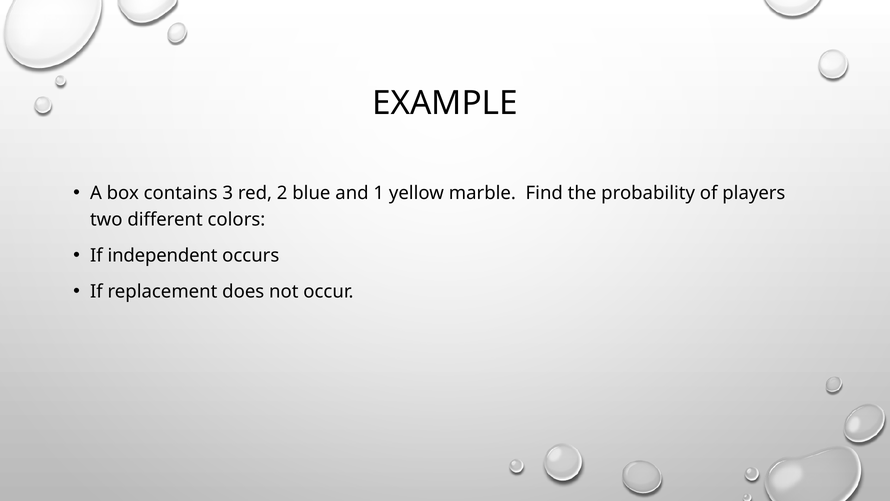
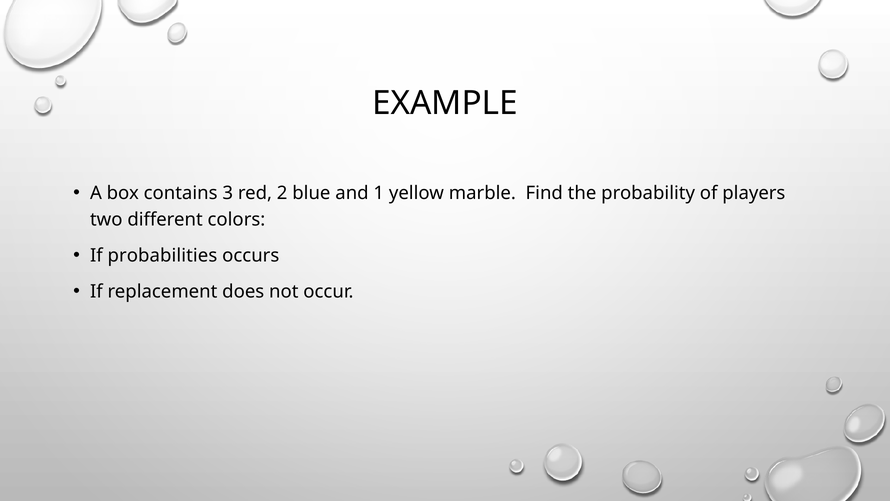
independent: independent -> probabilities (162, 256)
